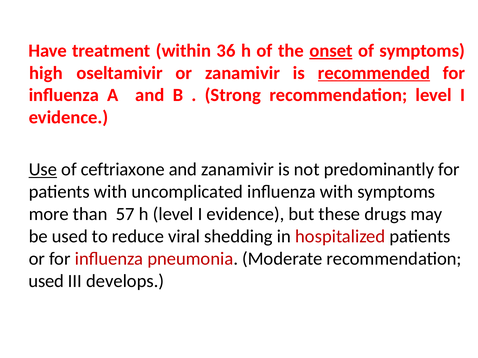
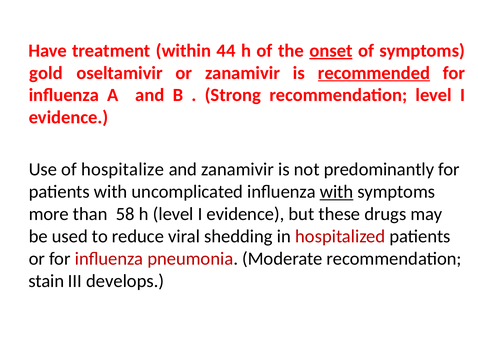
36: 36 -> 44 (226, 51)
high: high -> gold (46, 73)
Use underline: present -> none (43, 170)
ceftriaxone: ceftriaxone -> hospitalize (123, 170)
with underline: none -> present (337, 192)
57: 57 -> 58 (125, 214)
used: used -> stain (46, 281)
